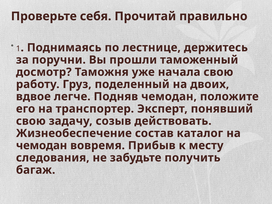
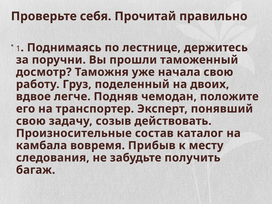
Жизнеобеспечение: Жизнеобеспечение -> Произносительные (74, 133)
чемодан: чемодан -> камбала (42, 145)
